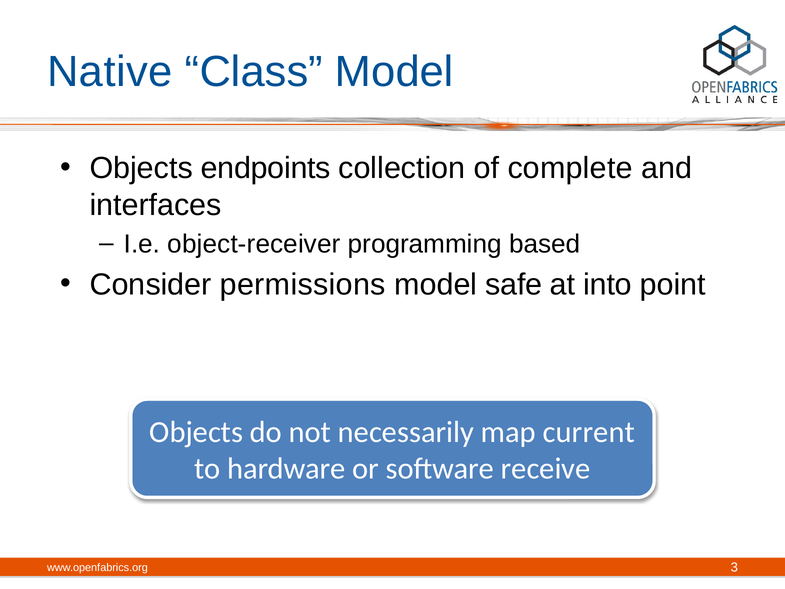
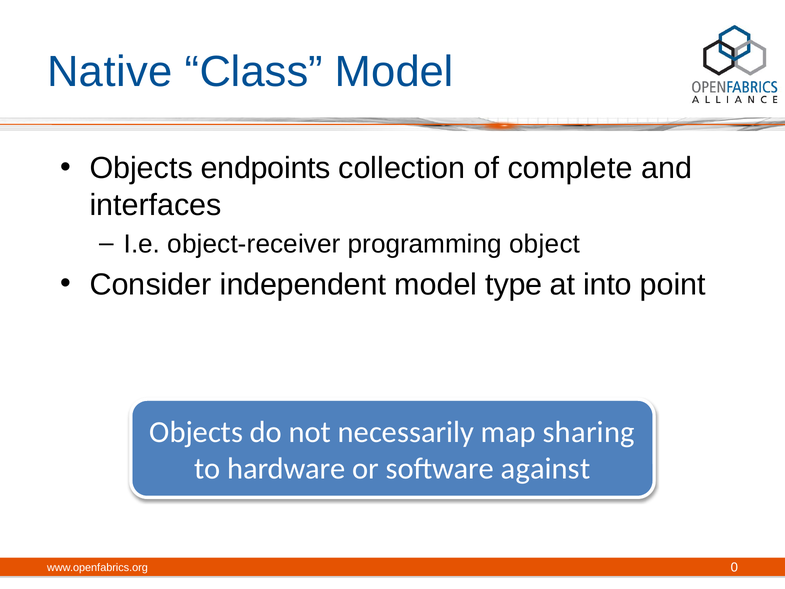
based: based -> object (545, 244)
permissions: permissions -> independent (303, 284)
safe: safe -> type (514, 284)
current: current -> sharing (589, 432)
receive: receive -> against (546, 469)
3: 3 -> 0 (734, 567)
